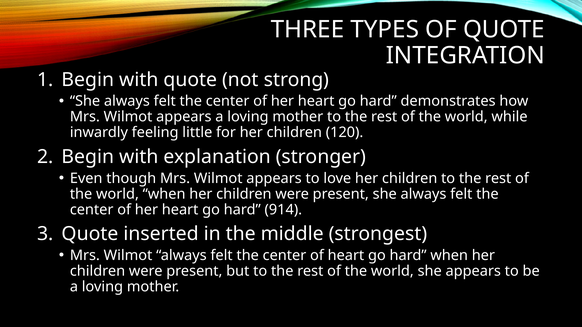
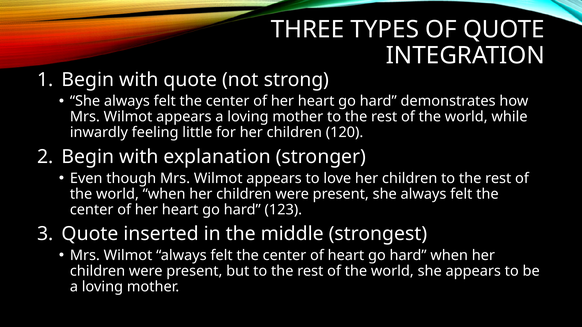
914: 914 -> 123 (283, 210)
